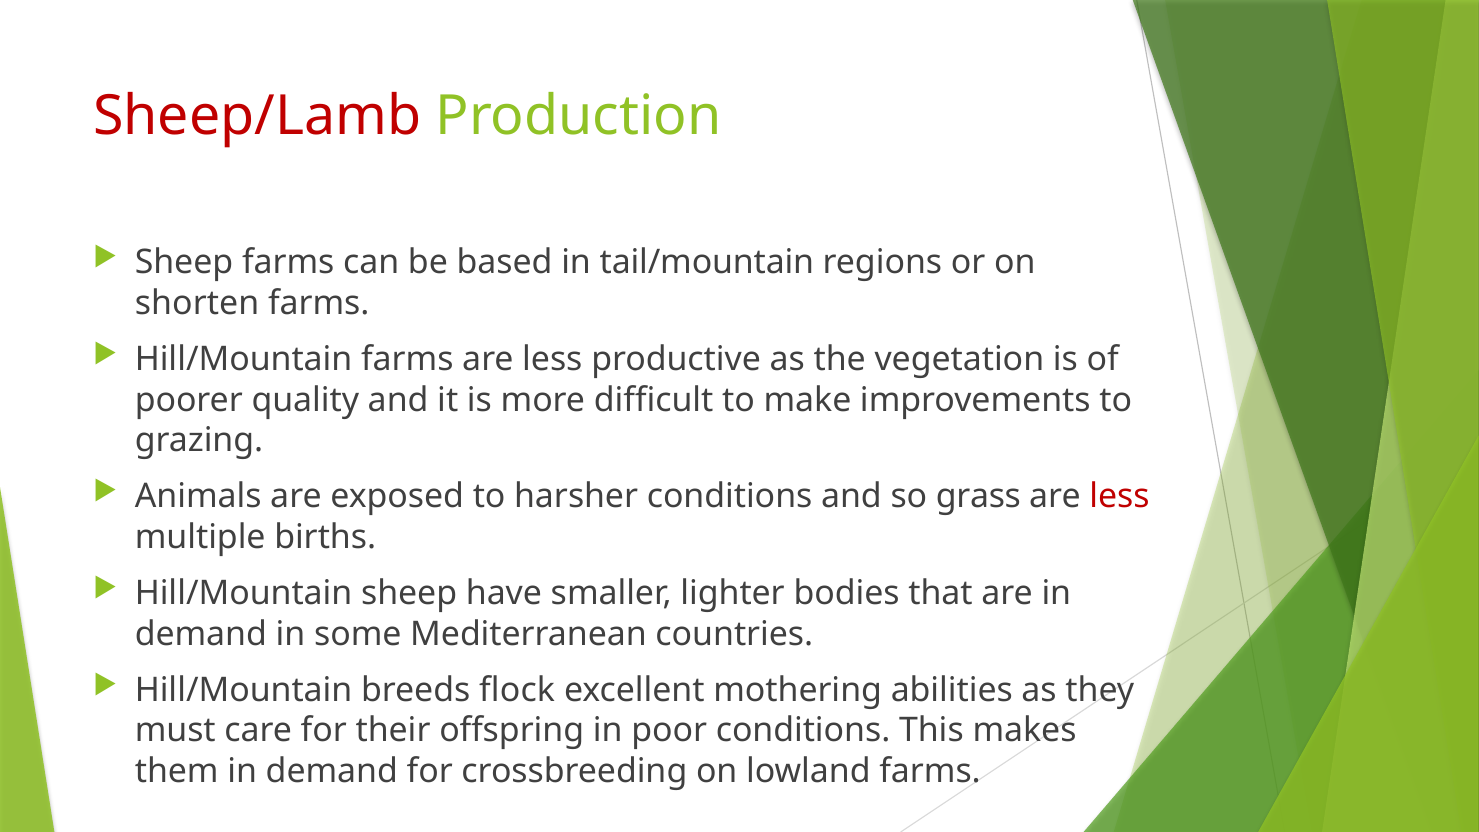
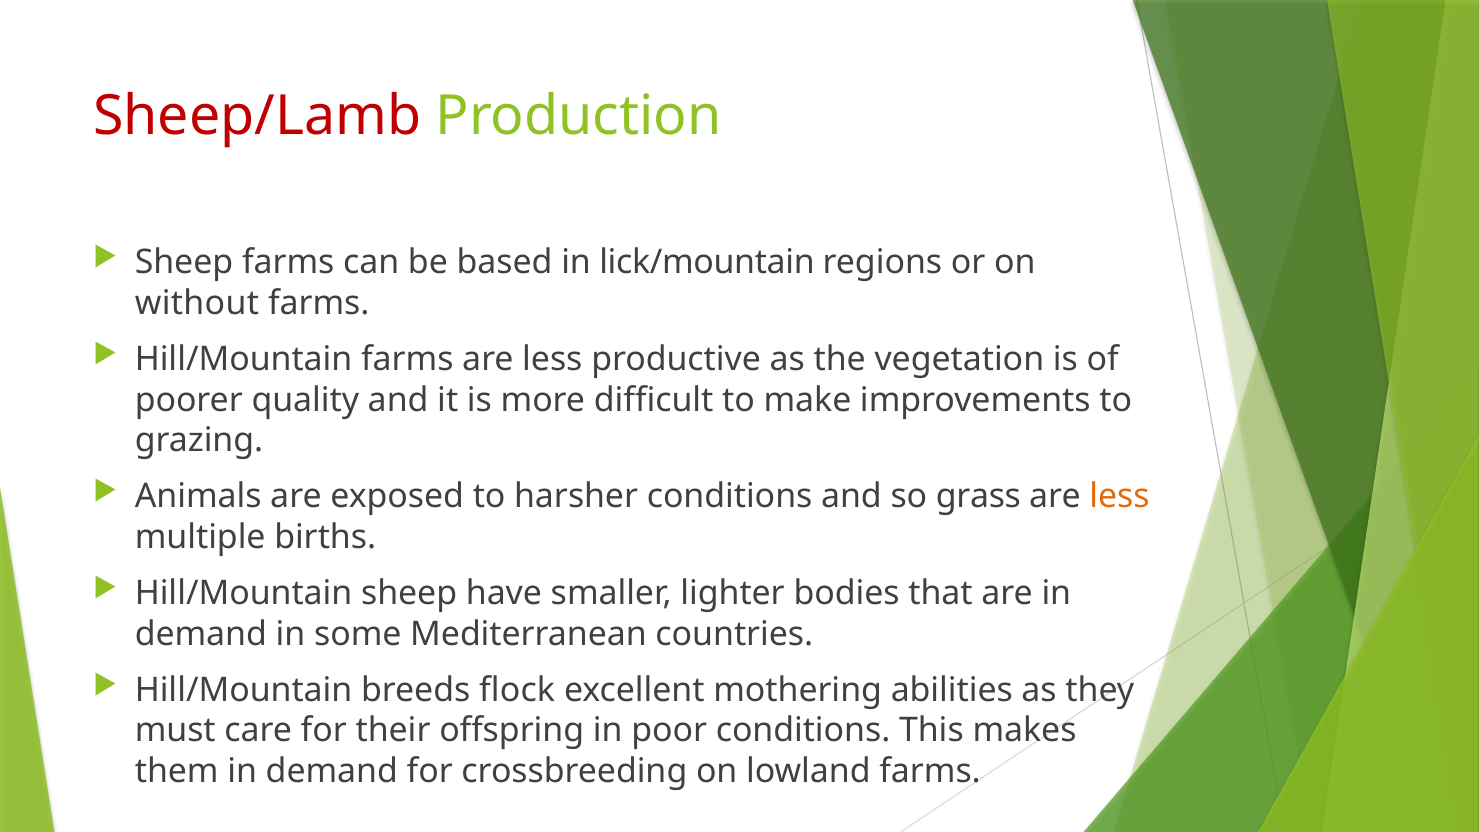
tail/mountain: tail/mountain -> lick/mountain (707, 262)
shorten: shorten -> without (197, 303)
less colour: red -> orange (1120, 497)
